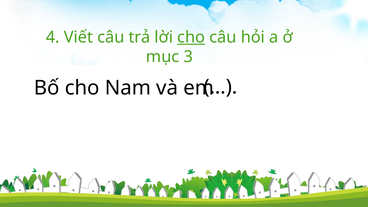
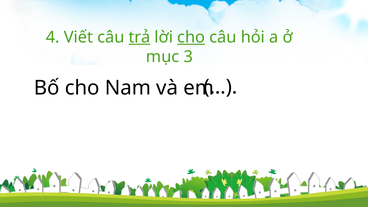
trả underline: none -> present (139, 37)
